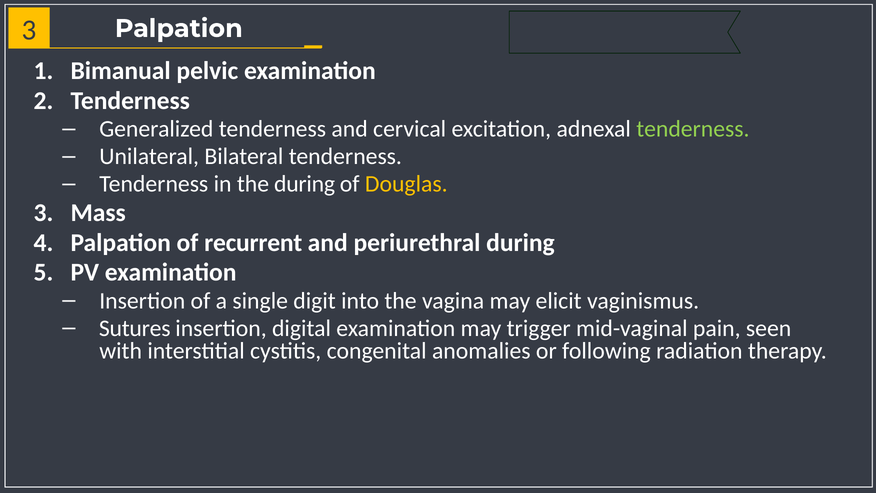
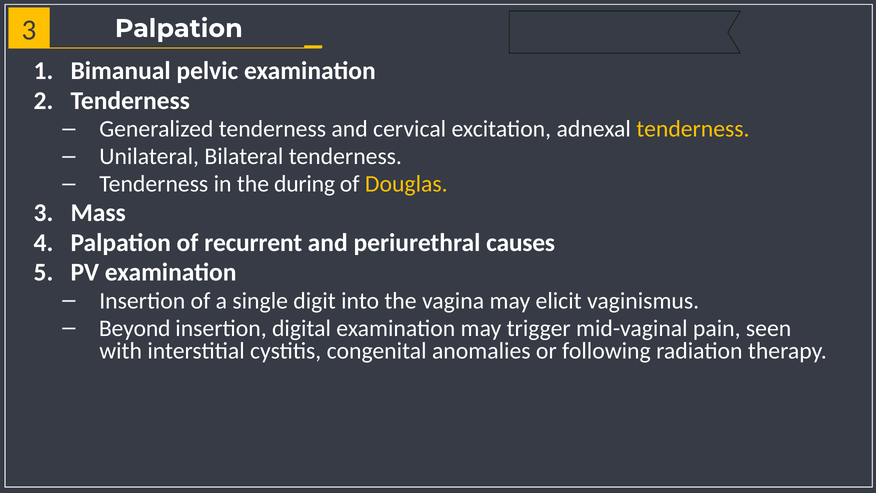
tenderness colour: light green -> yellow (693, 129)
periurethral during: during -> causes (521, 242)
Sutures: Sutures -> Beyond (135, 328)
